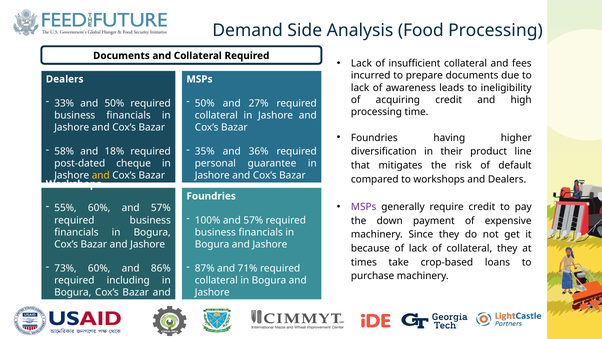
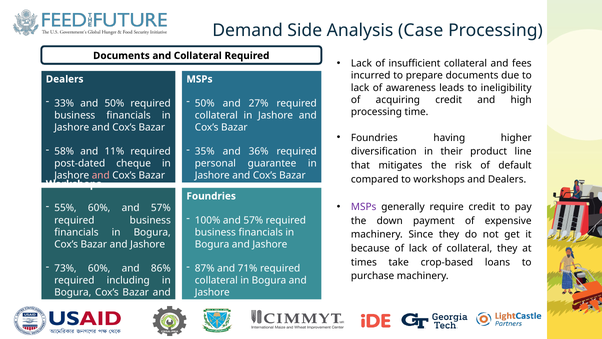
Food: Food -> Case (421, 30)
18%: 18% -> 11% (114, 151)
and colour: yellow -> pink (101, 175)
